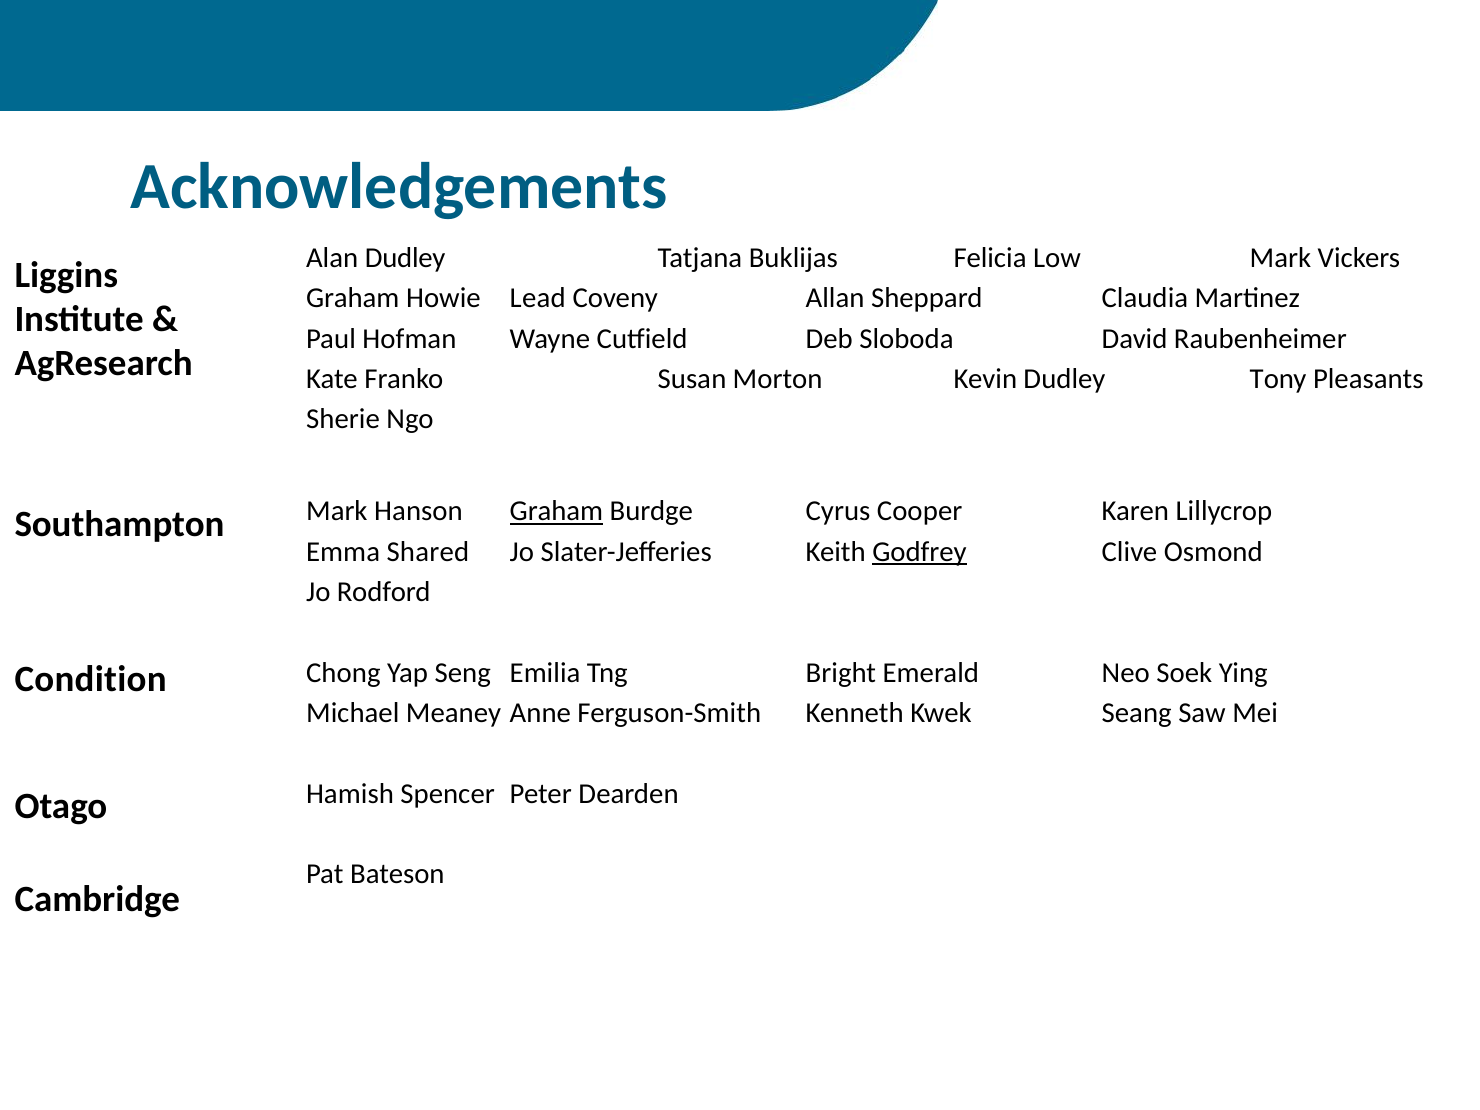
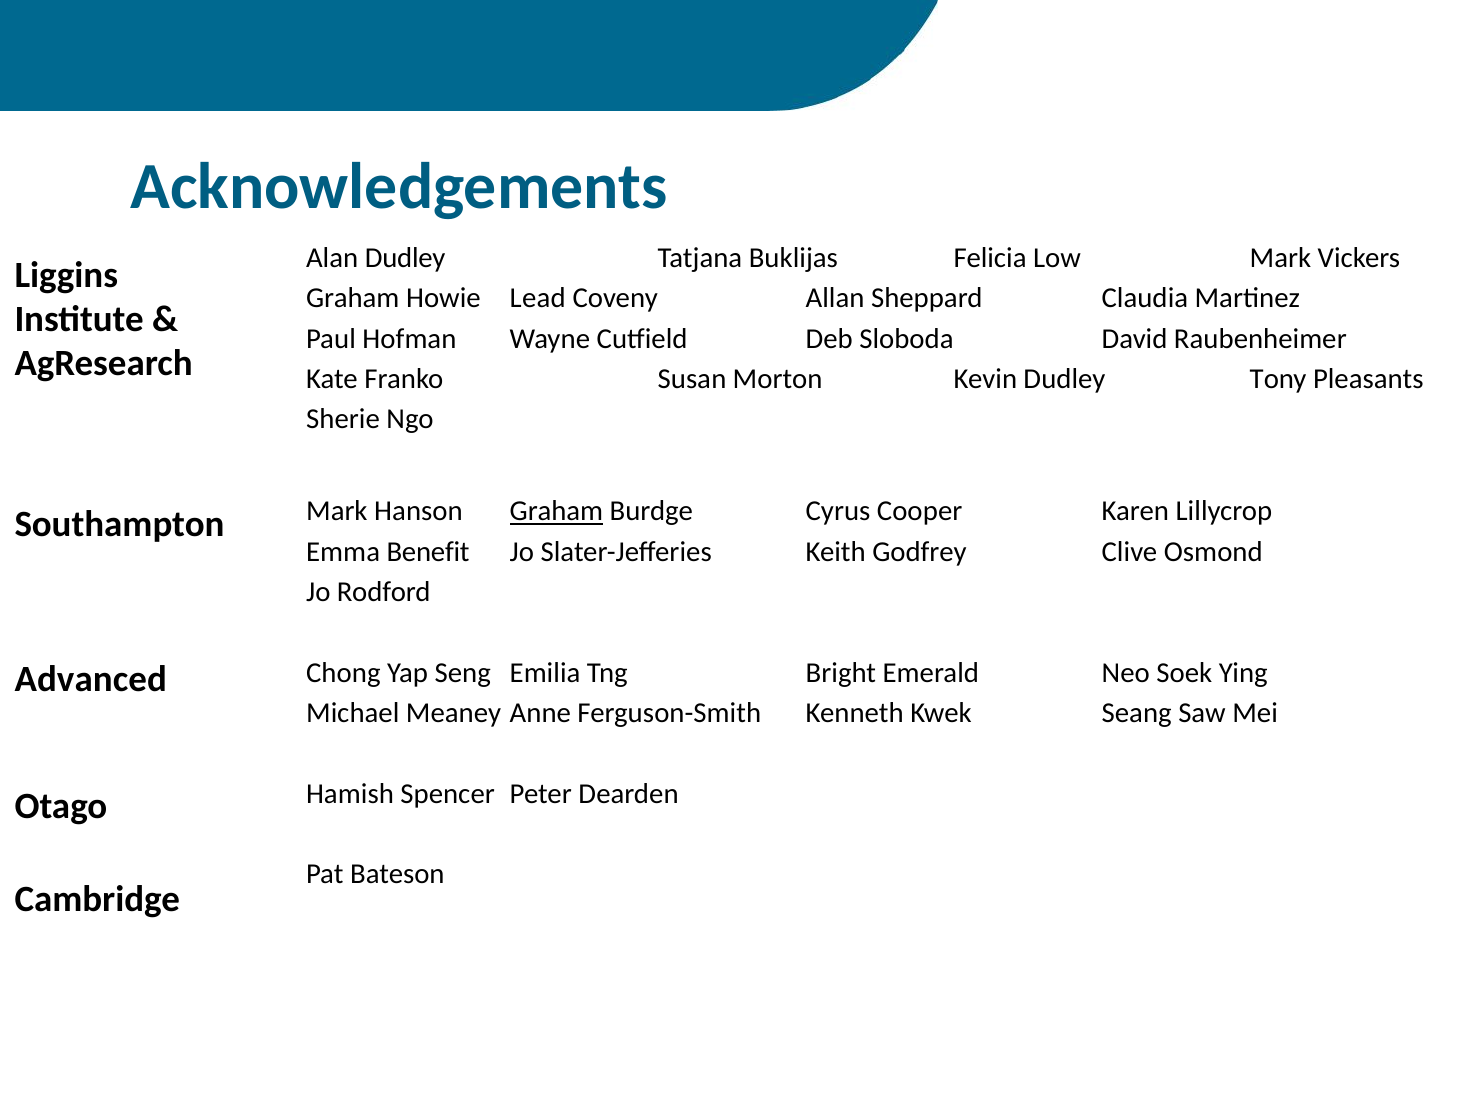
Shared: Shared -> Benefit (428, 552)
Godfrey underline: present -> none (919, 552)
Condition: Condition -> Advanced (91, 680)
